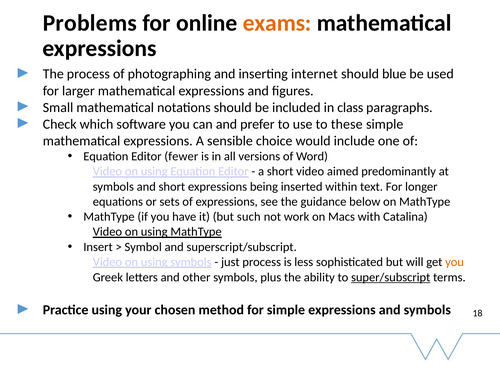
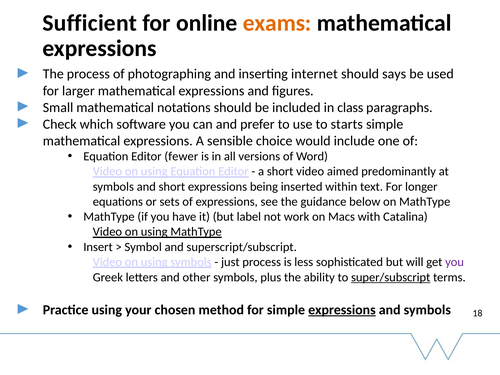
Problems: Problems -> Sufficient (90, 23)
blue: blue -> says (394, 74)
these: these -> starts (347, 124)
such: such -> label (249, 217)
you colour: orange -> purple (455, 262)
expressions underline: none -> present (342, 310)
